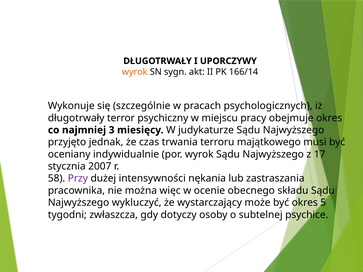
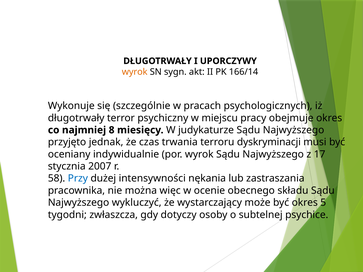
3: 3 -> 8 (112, 130)
majątkowego: majątkowego -> dyskryminacji (269, 142)
Przy colour: purple -> blue (78, 179)
